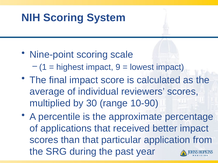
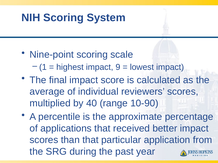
30: 30 -> 40 (92, 104)
